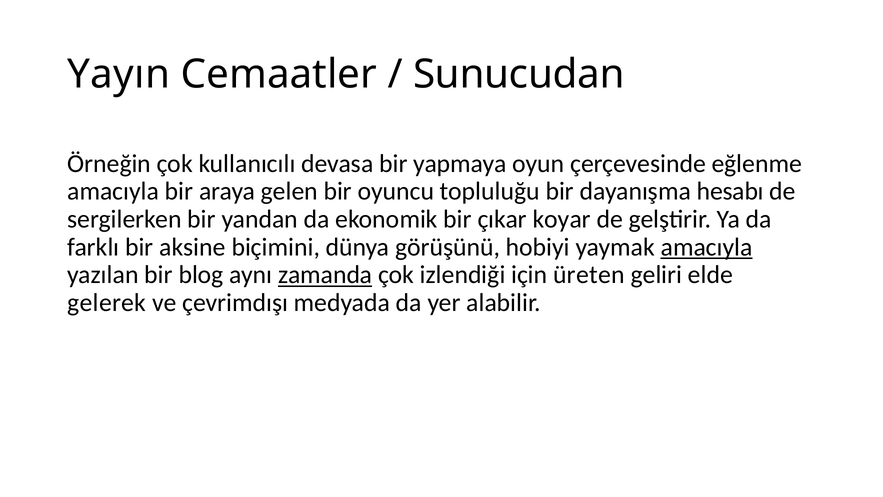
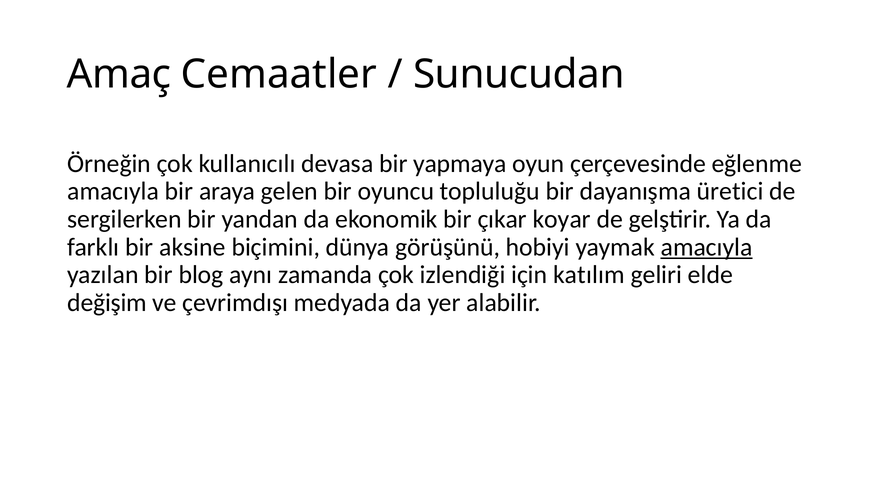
Yayın: Yayın -> Amaç (119, 74)
hesabı: hesabı -> üretici (730, 191)
zamanda underline: present -> none (325, 275)
üreten: üreten -> katılım (589, 275)
gelerek: gelerek -> değişim (107, 303)
